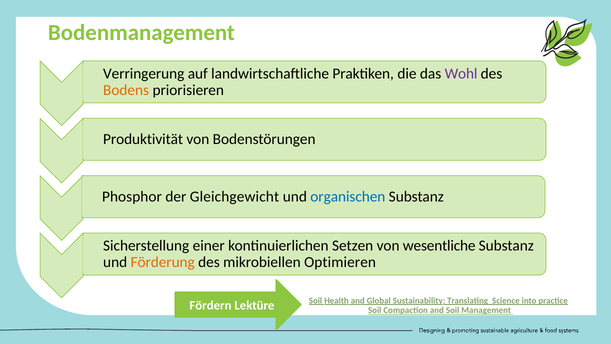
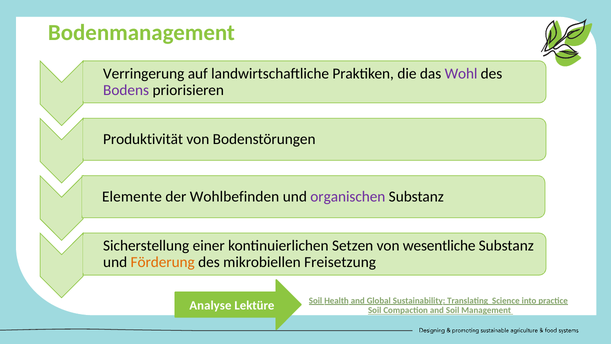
Bodens colour: orange -> purple (126, 90)
Phosphor: Phosphor -> Elemente (132, 196)
Gleichgewicht: Gleichgewicht -> Wohlbefinden (235, 196)
organischen colour: blue -> purple (348, 196)
Optimieren: Optimieren -> Freisetzung (340, 262)
Fördern: Fördern -> Analyse (210, 305)
